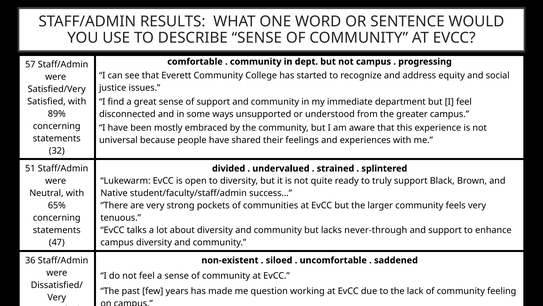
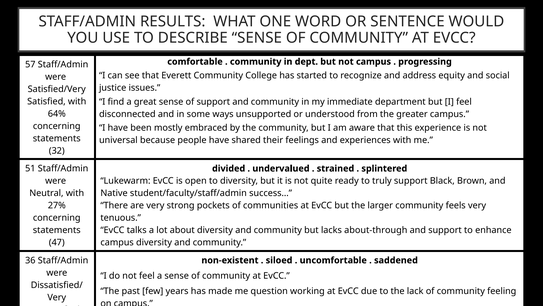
89%: 89% -> 64% (57, 114)
65%: 65% -> 27% (57, 205)
never-through: never-through -> about-through (376, 230)
